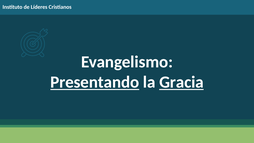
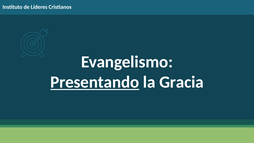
Gracia underline: present -> none (181, 82)
